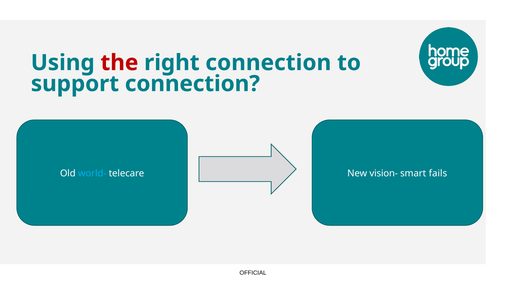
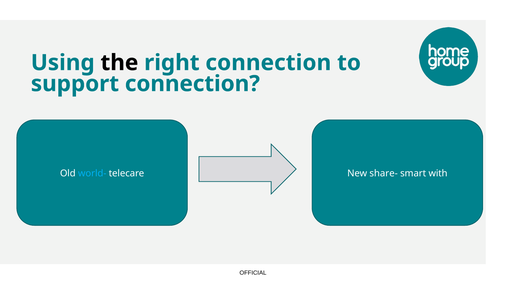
the colour: red -> black (119, 63)
vision-: vision- -> share- (384, 174)
fails: fails -> with (438, 174)
